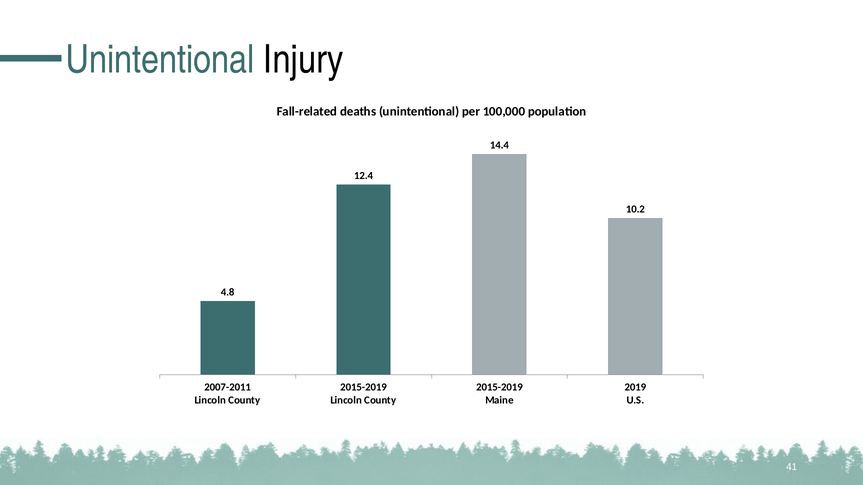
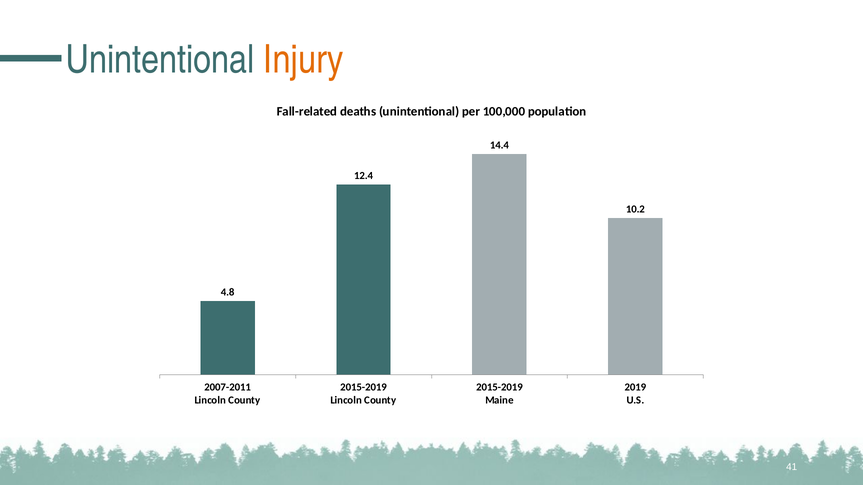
Injury colour: black -> orange (304, 60)
